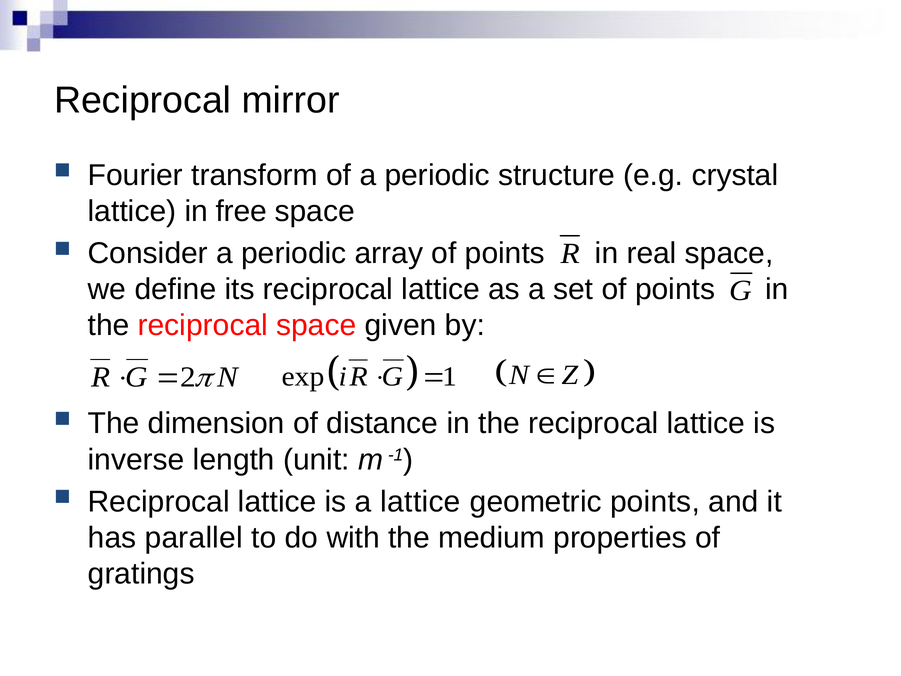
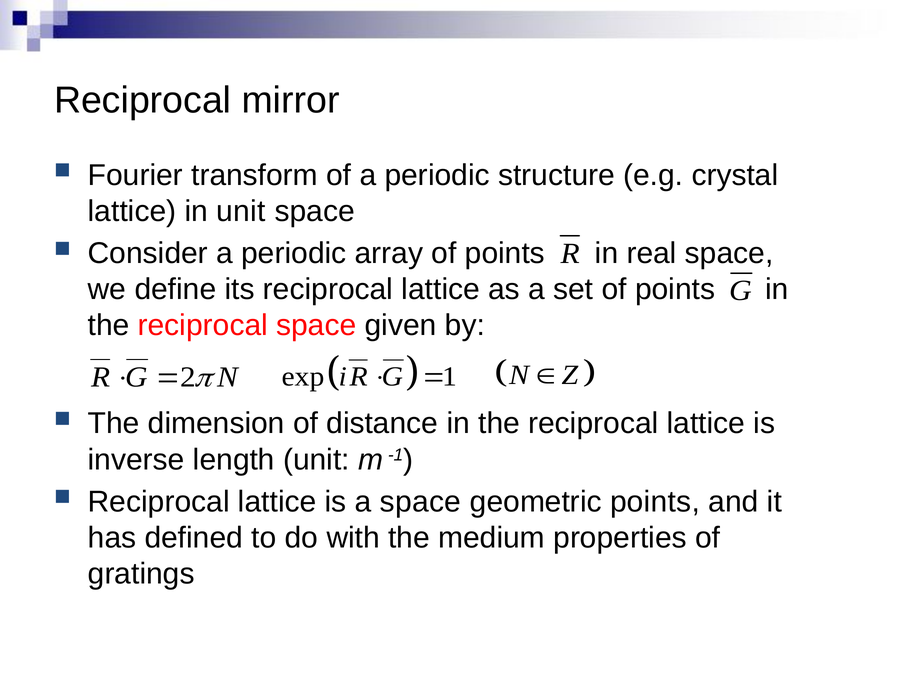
in free: free -> unit (241, 211)
a lattice: lattice -> space (421, 501)
parallel: parallel -> defined (194, 538)
